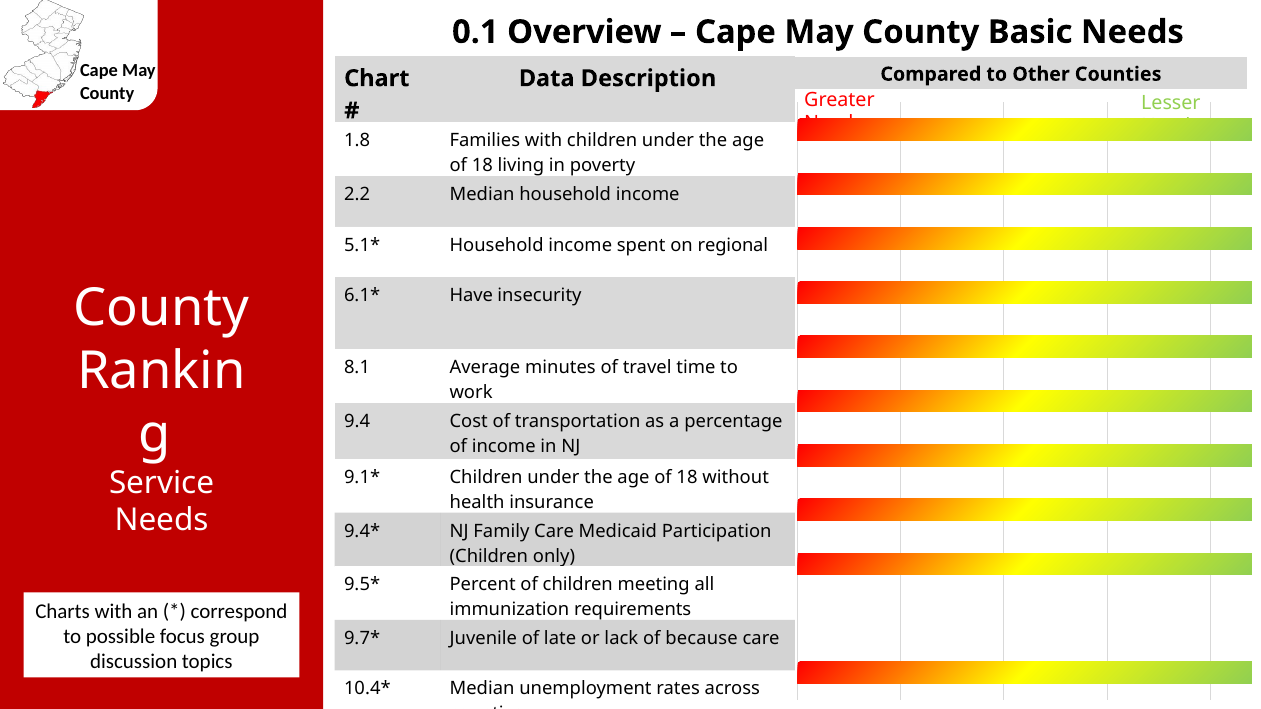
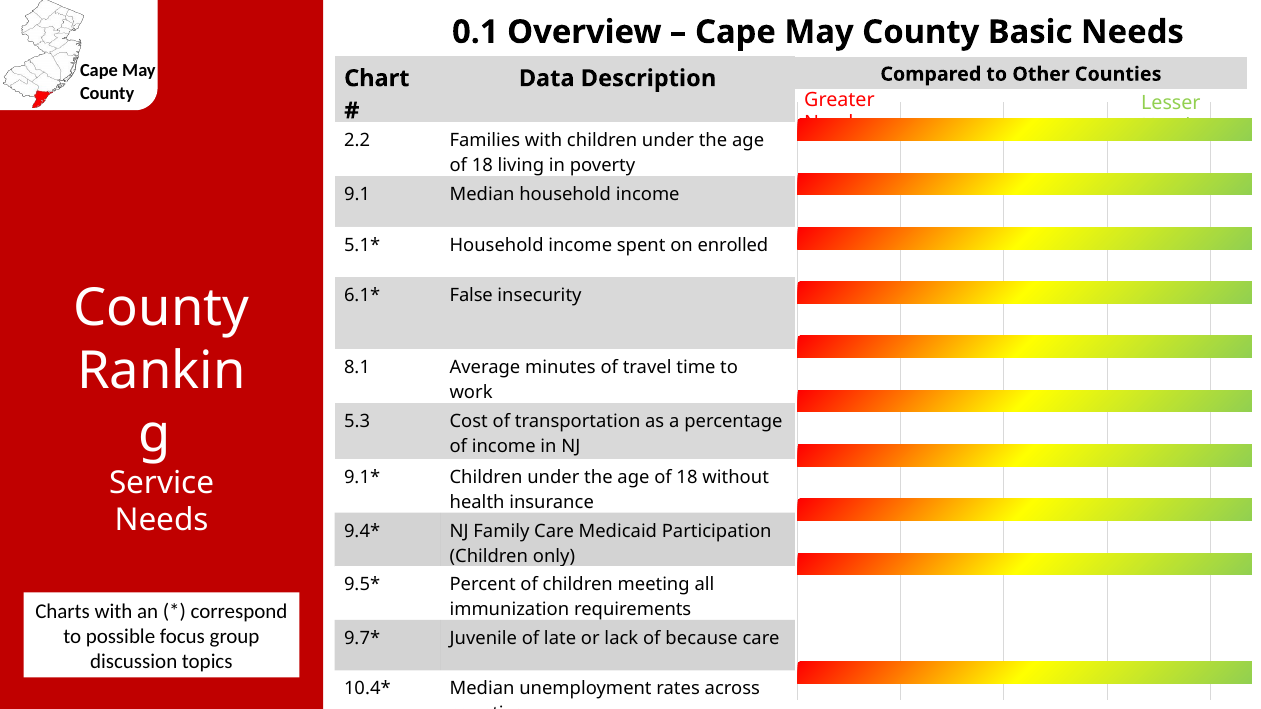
1.8: 1.8 -> 2.2 (357, 141)
2.2: 2.2 -> 9.1 (357, 195)
regional: regional -> enrolled (733, 245)
Have: Have -> False (471, 296)
9.4: 9.4 -> 5.3 (357, 422)
